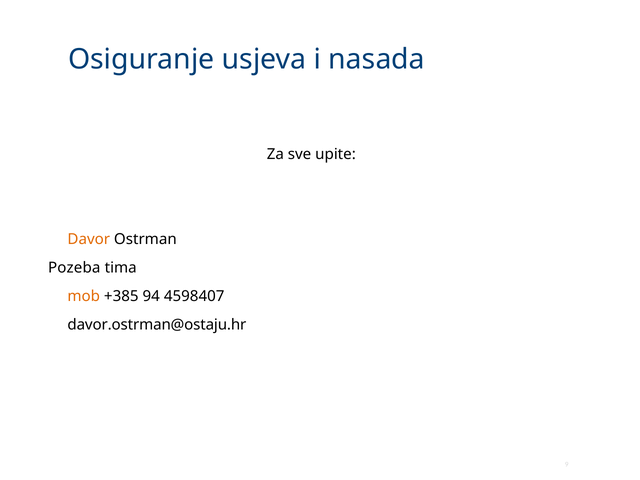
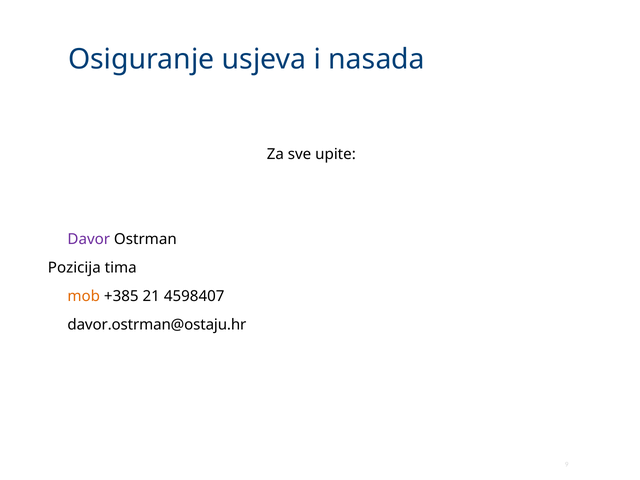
Davor colour: orange -> purple (89, 239)
Pozeba: Pozeba -> Pozicija (74, 268)
94: 94 -> 21 (151, 296)
